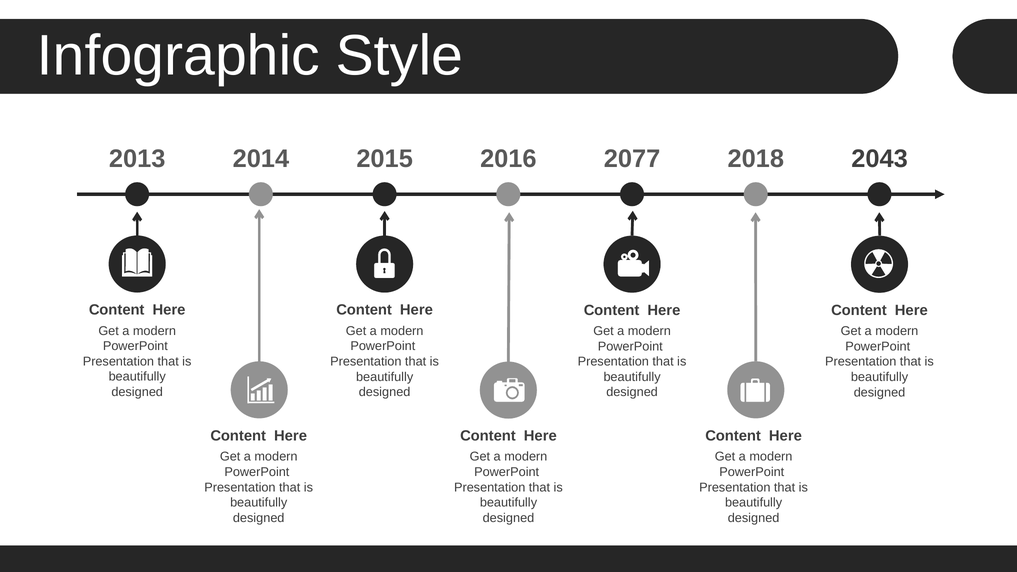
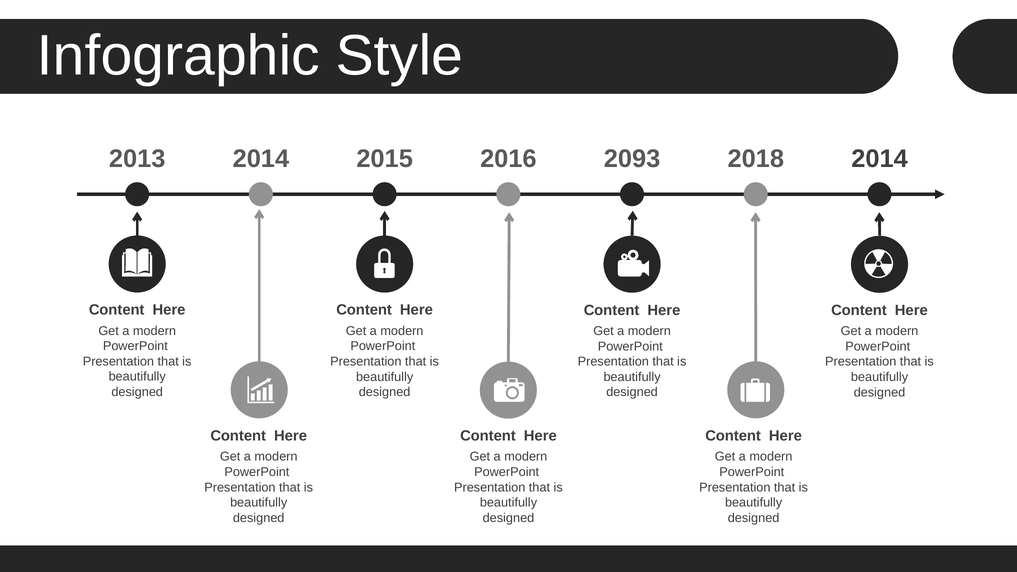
2077: 2077 -> 2093 (632, 159)
2043: 2043 -> 2014 (880, 159)
